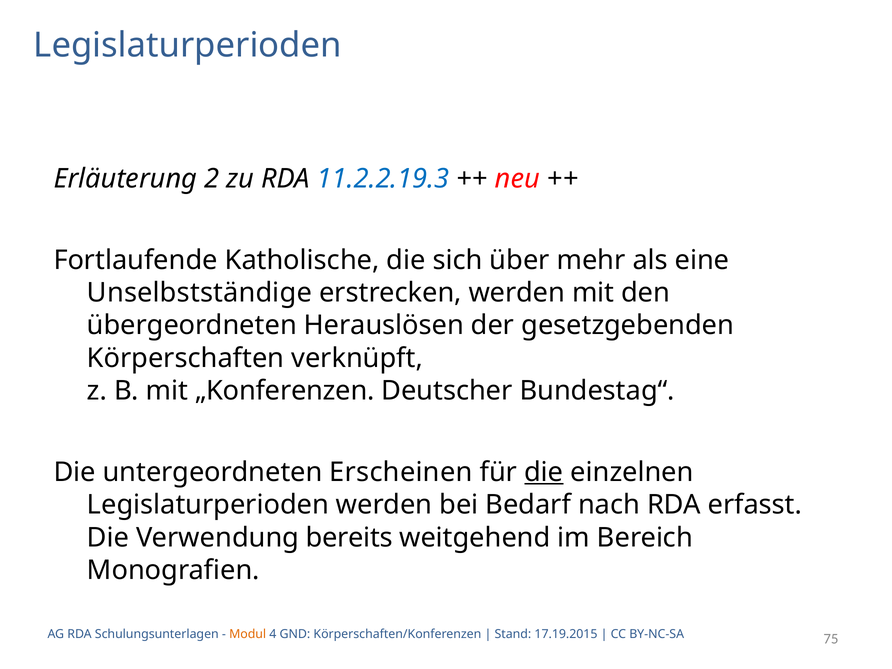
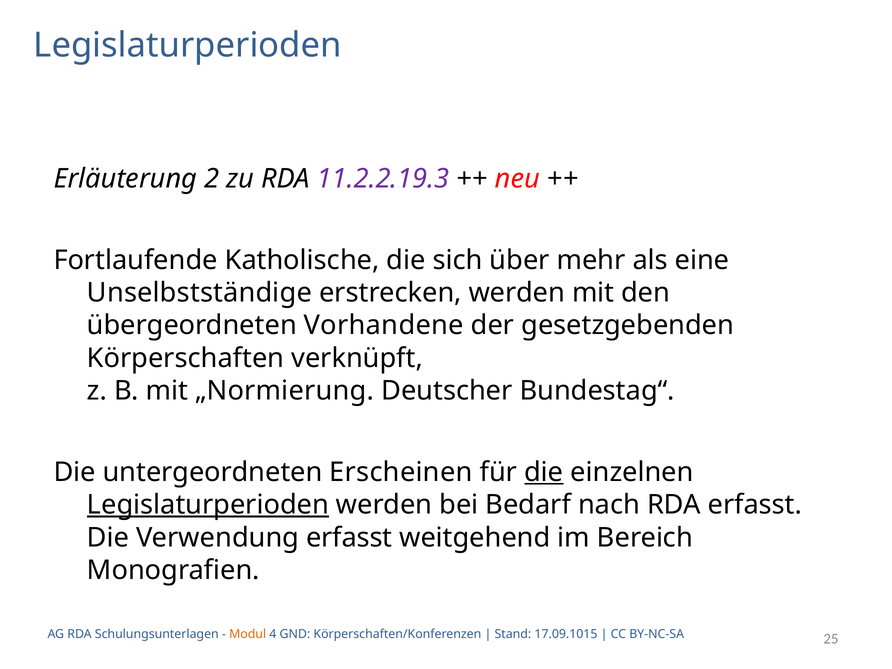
11.2.2.19.3 colour: blue -> purple (383, 179)
Herauslösen: Herauslösen -> Vorhandene (384, 325)
„Konferenzen: „Konferenzen -> „Normierung (285, 391)
Legislaturperioden underline: none -> present (208, 505)
Verwendung bereits: bereits -> erfasst (349, 538)
17.19.2015: 17.19.2015 -> 17.09.1015 (566, 634)
75: 75 -> 25 (831, 639)
